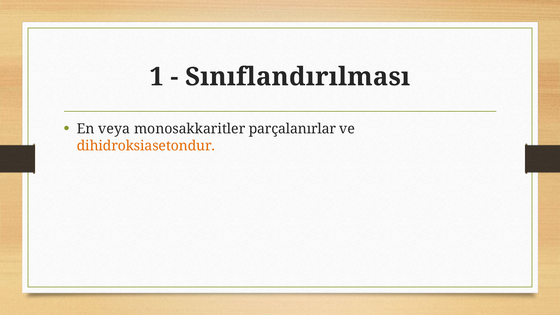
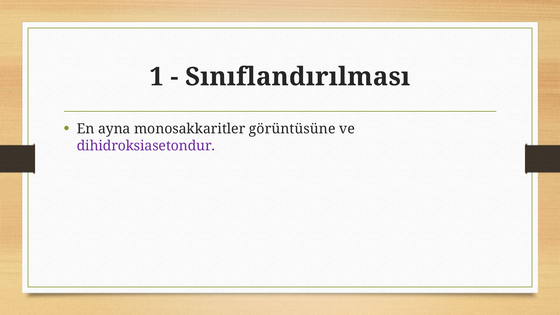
veya: veya -> ayna (114, 129)
parçalanırlar: parçalanırlar -> görüntüsüne (292, 129)
dihidroksiasetondur colour: orange -> purple (146, 146)
